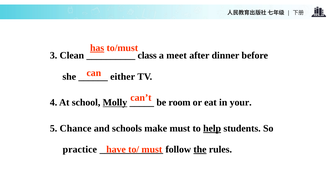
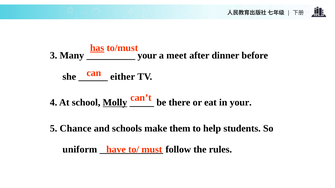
Clean: Clean -> Many (72, 56)
class: class -> your (147, 56)
room: room -> there (179, 103)
make must: must -> them (180, 129)
help underline: present -> none (212, 129)
practice: practice -> uniform (80, 150)
the underline: present -> none (200, 150)
